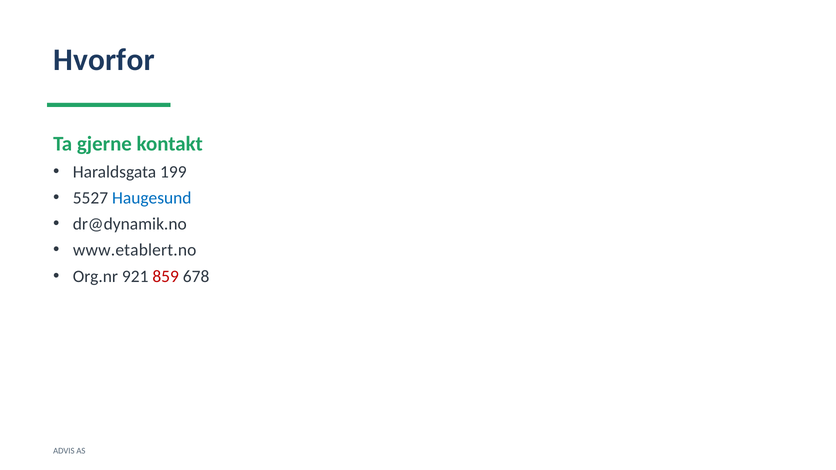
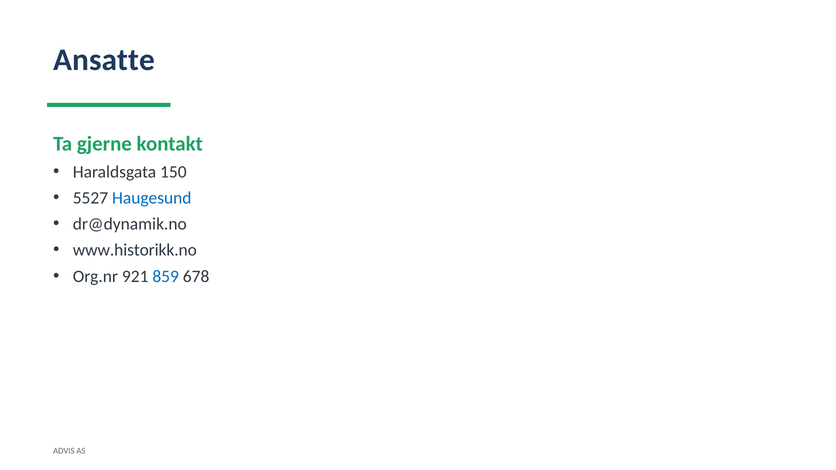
Hvorfor: Hvorfor -> Ansatte (104, 60)
199: 199 -> 150 (173, 172)
www.etablert.no: www.etablert.no -> www.historikk.no (135, 250)
859 colour: red -> blue (166, 276)
